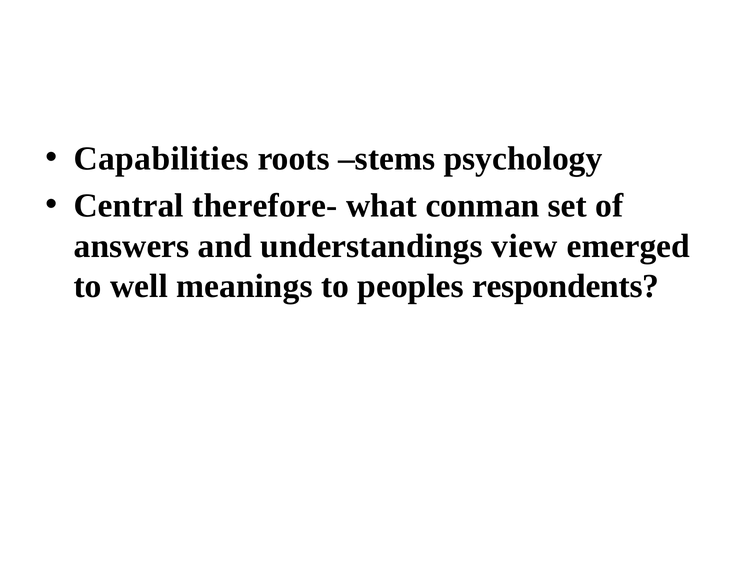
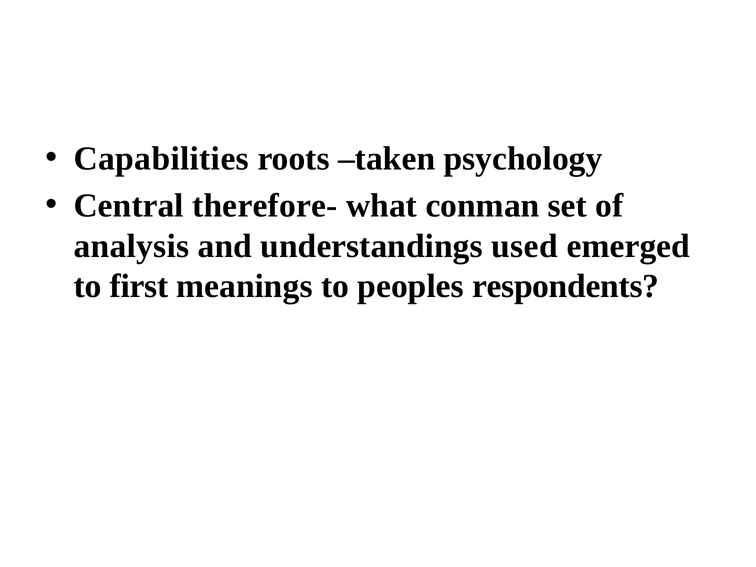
stems: stems -> taken (387, 159)
answers: answers -> analysis (131, 246)
view: view -> used (525, 246)
well: well -> first (139, 286)
